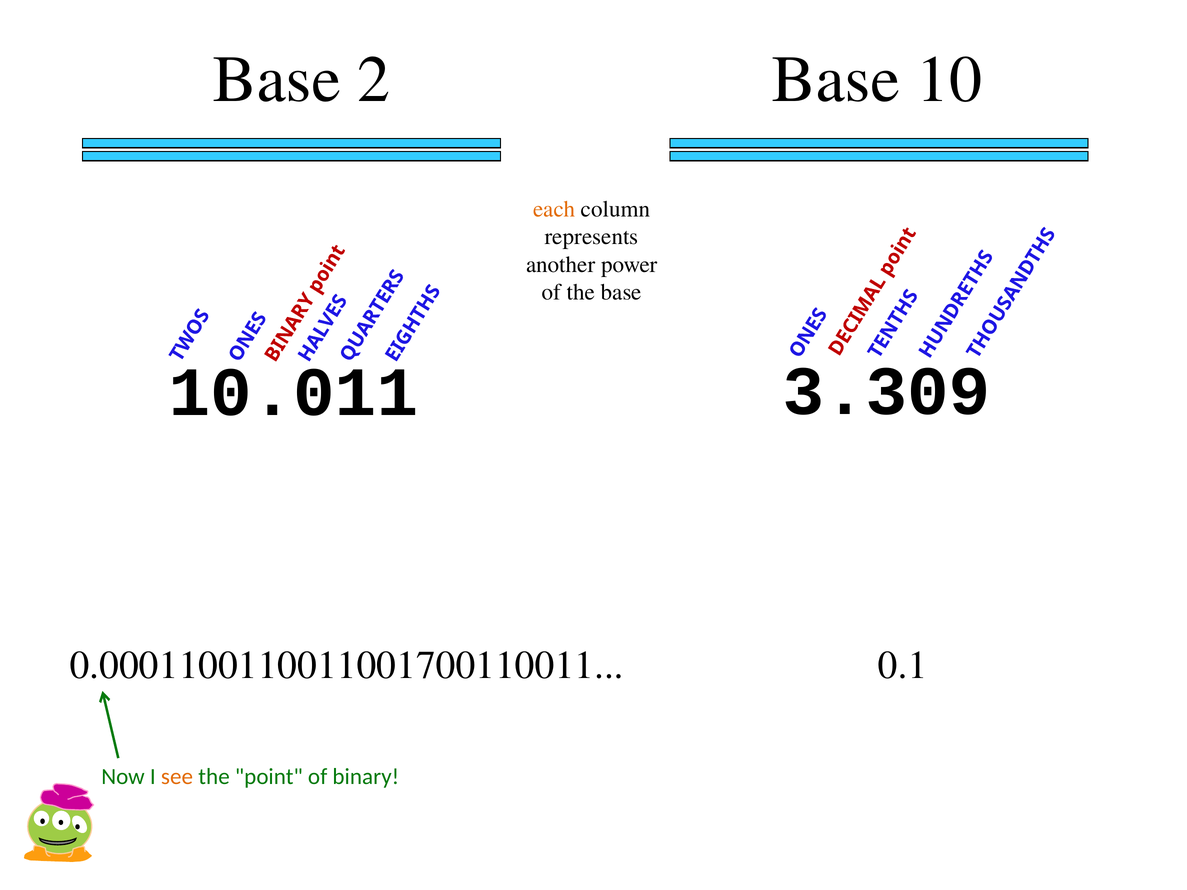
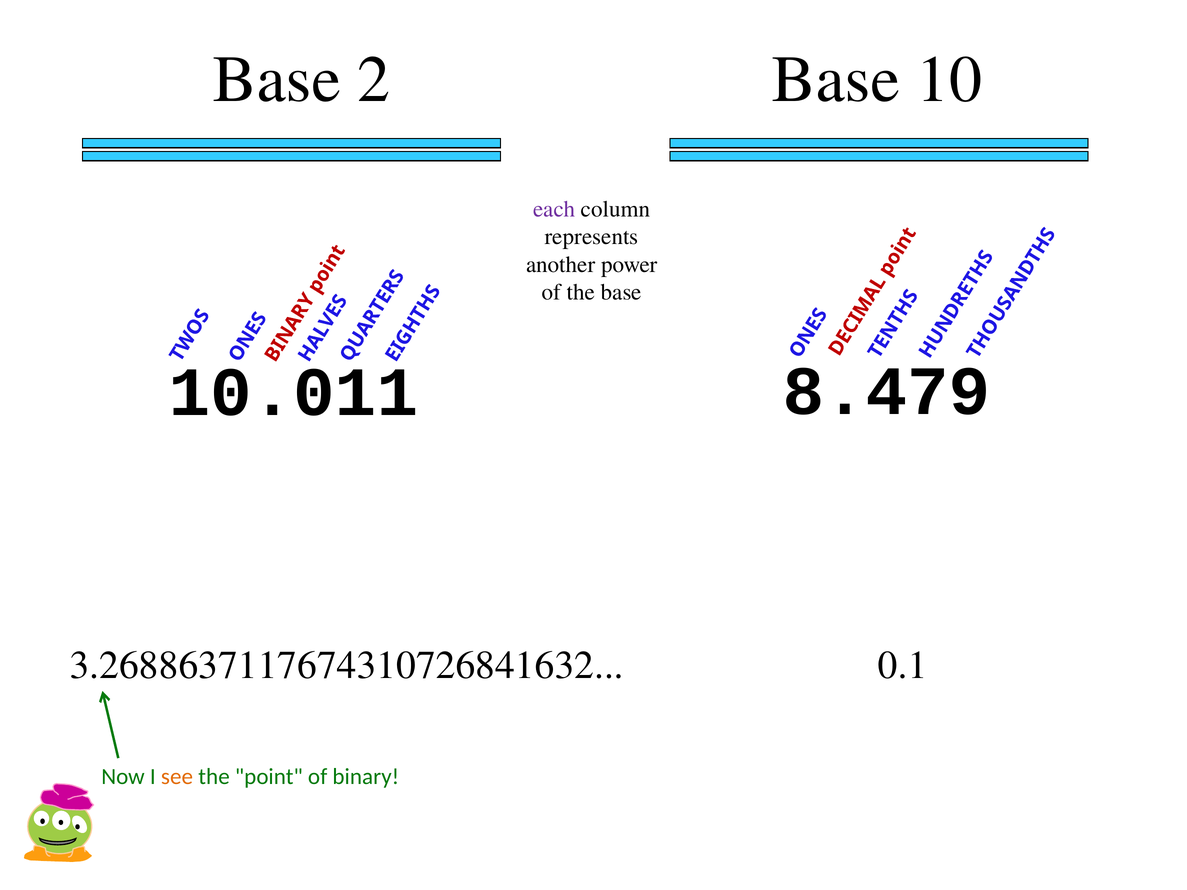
each colour: orange -> purple (554, 209)
3.309: 3.309 -> 8.479 (886, 392)
0.0001100110011001700110011: 0.0001100110011001700110011 -> 3.2688637117674310726841632 (347, 665)
